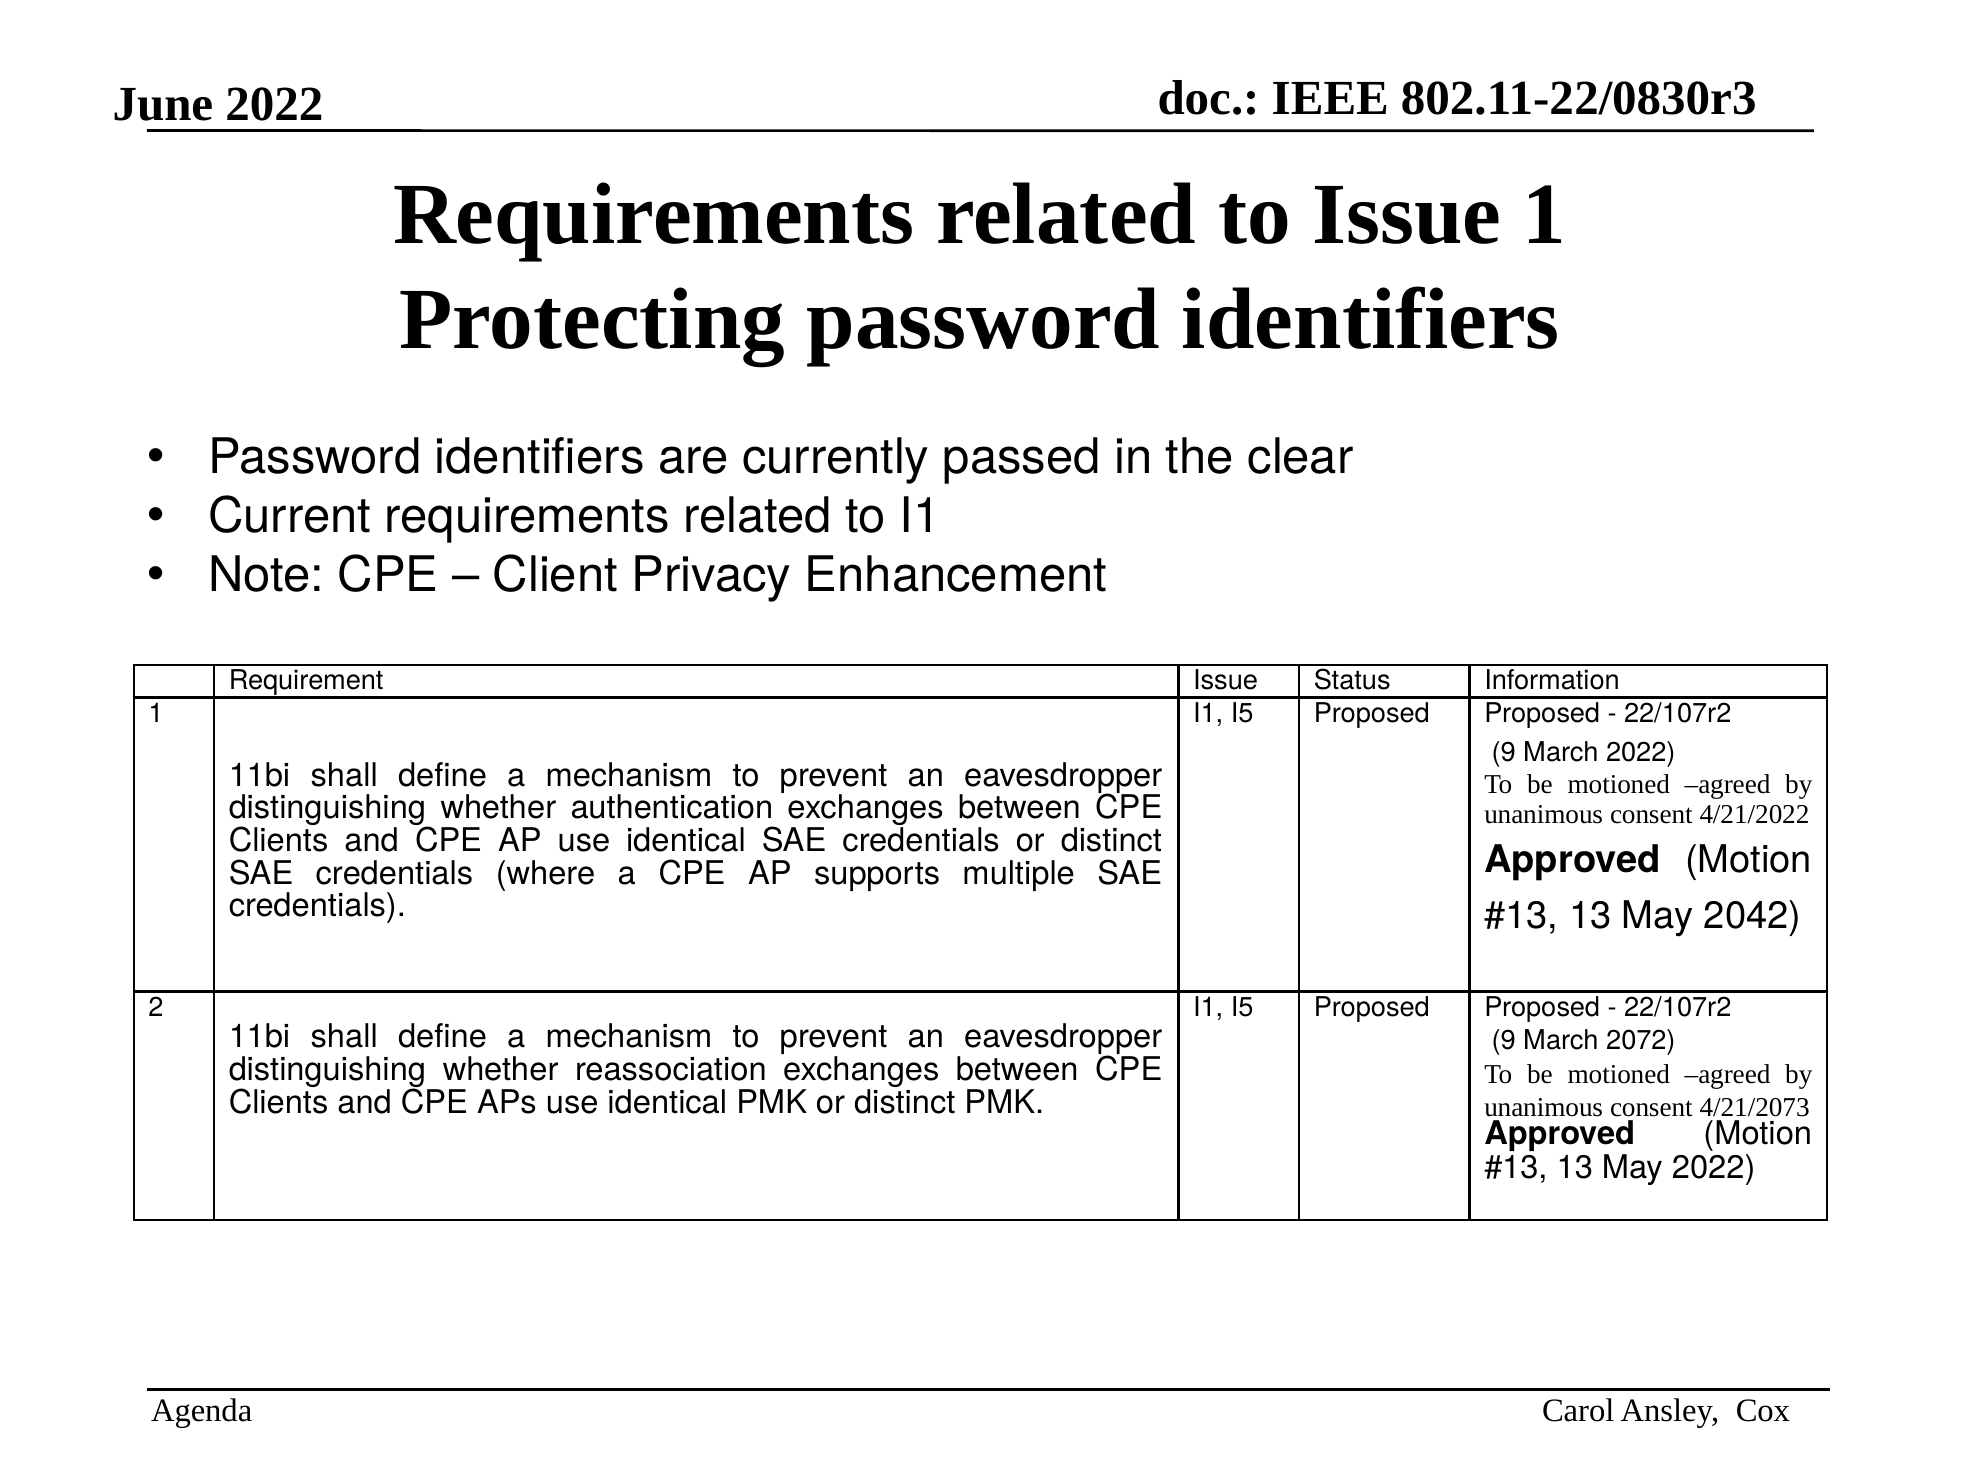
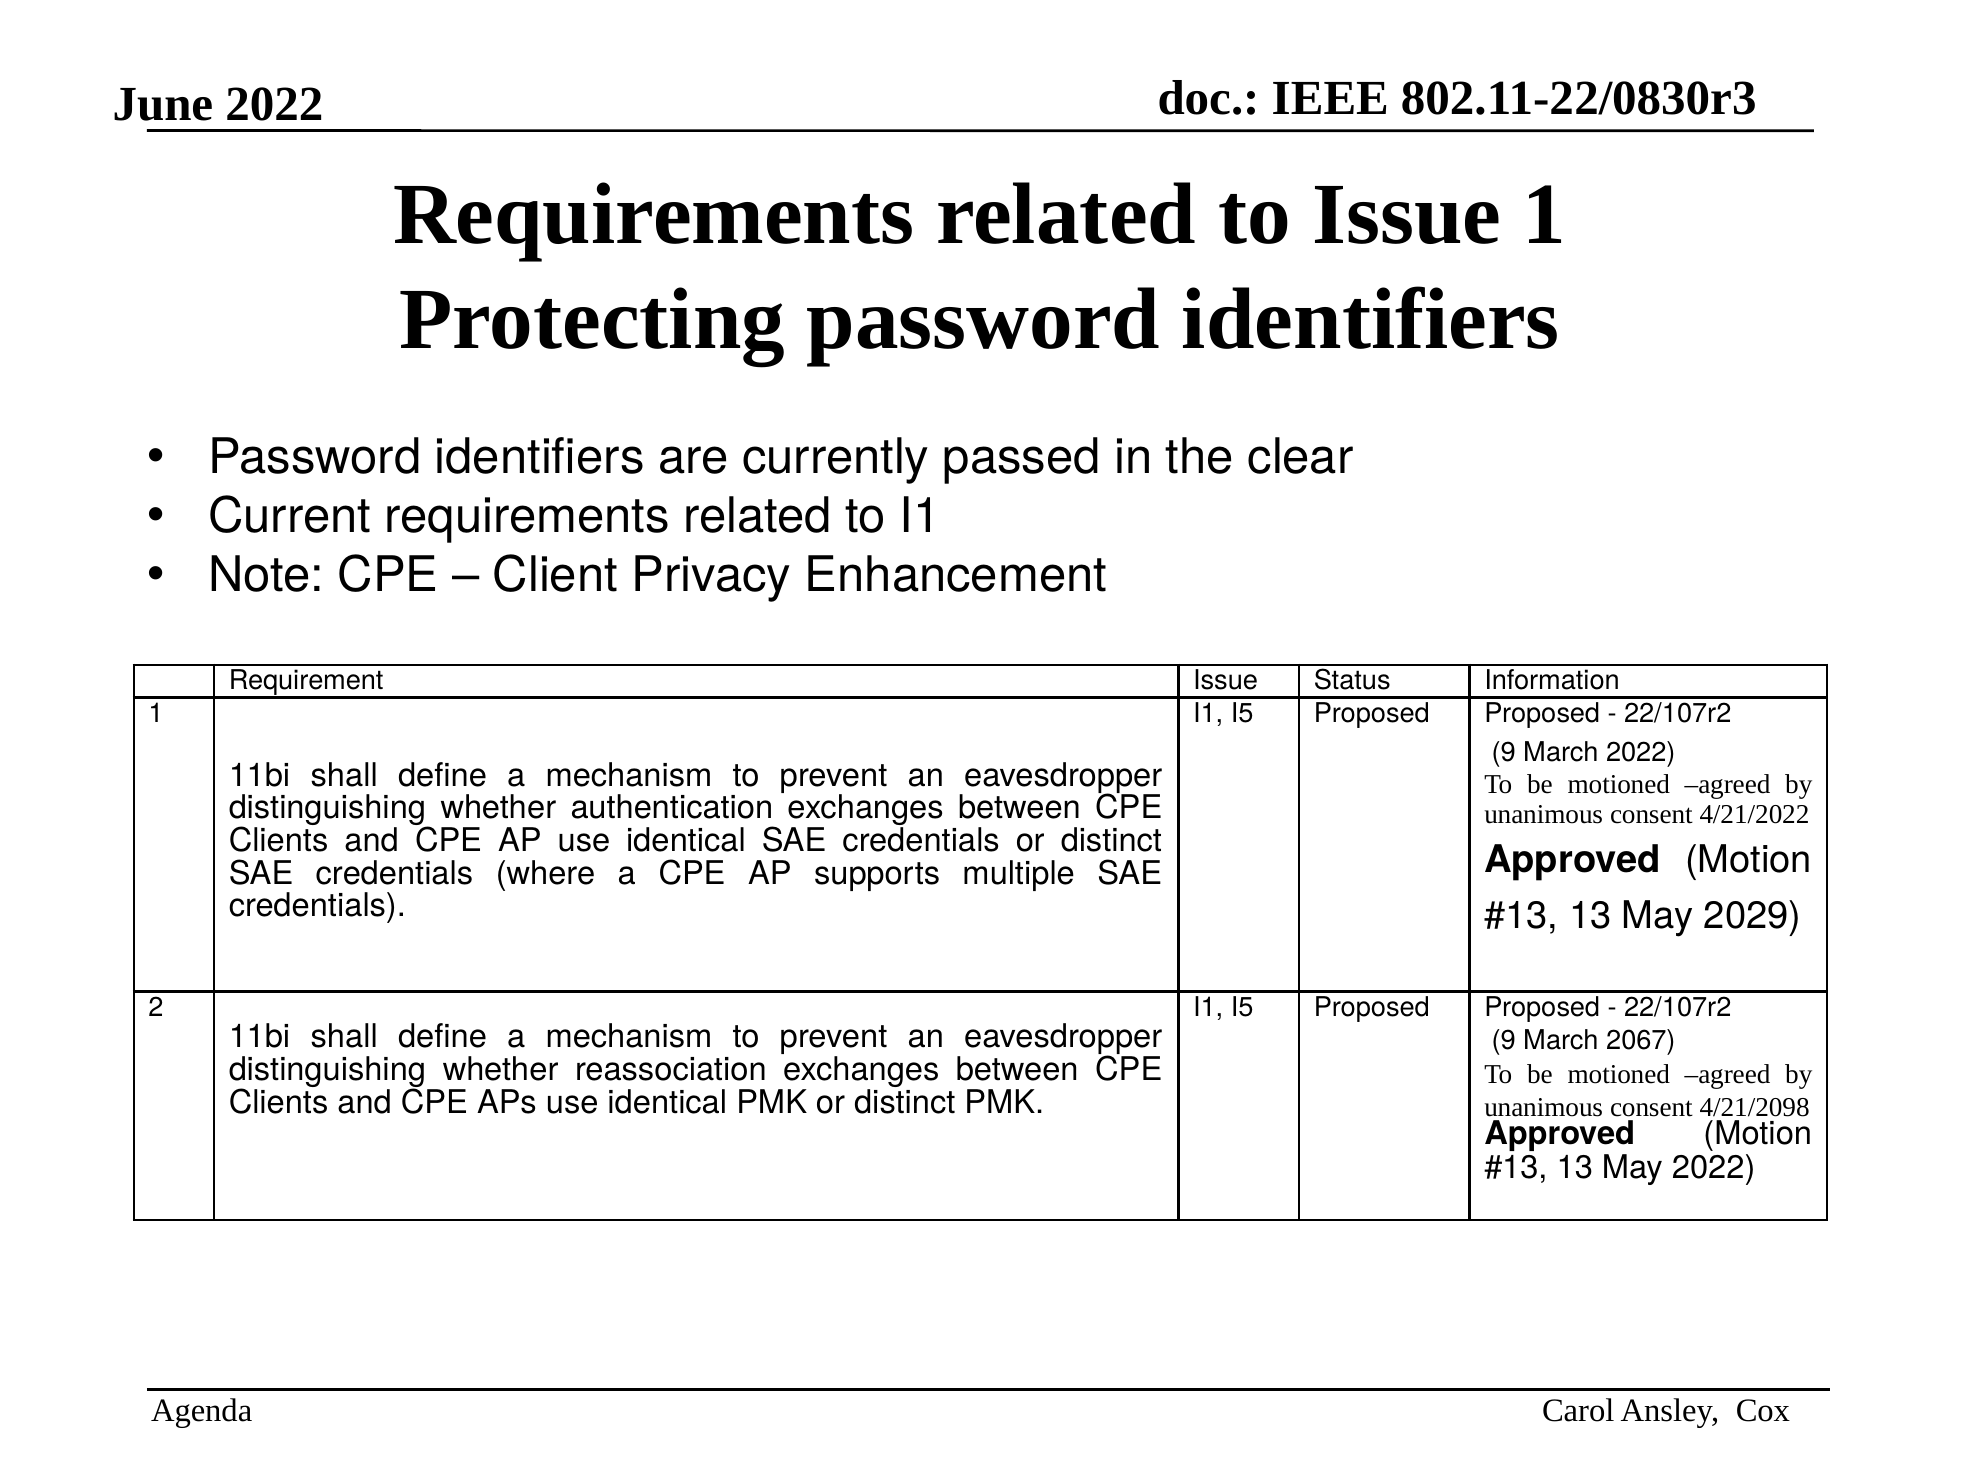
2042: 2042 -> 2029 (1753, 916)
2072: 2072 -> 2067 (1641, 1040)
4/21/2073: 4/21/2073 -> 4/21/2098 (1755, 1107)
